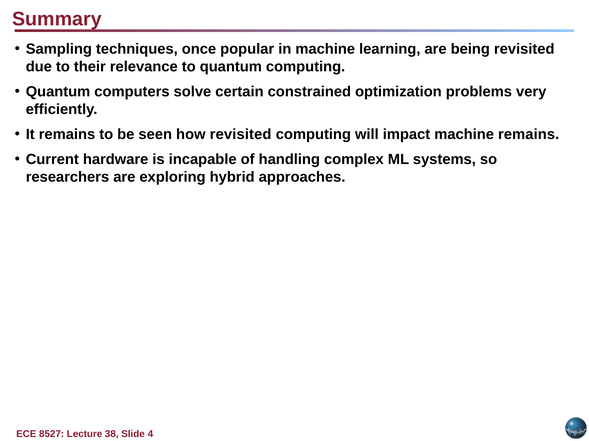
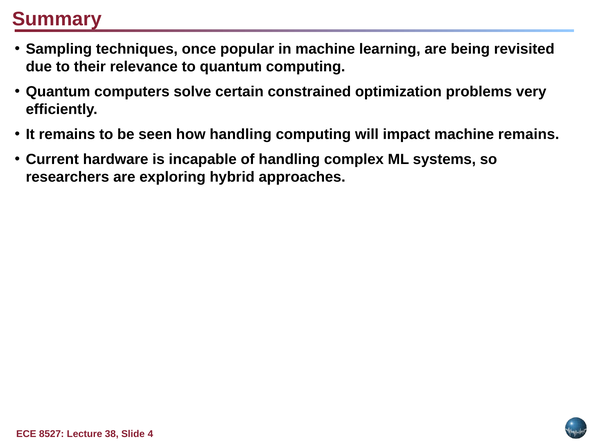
how revisited: revisited -> handling (241, 135)
